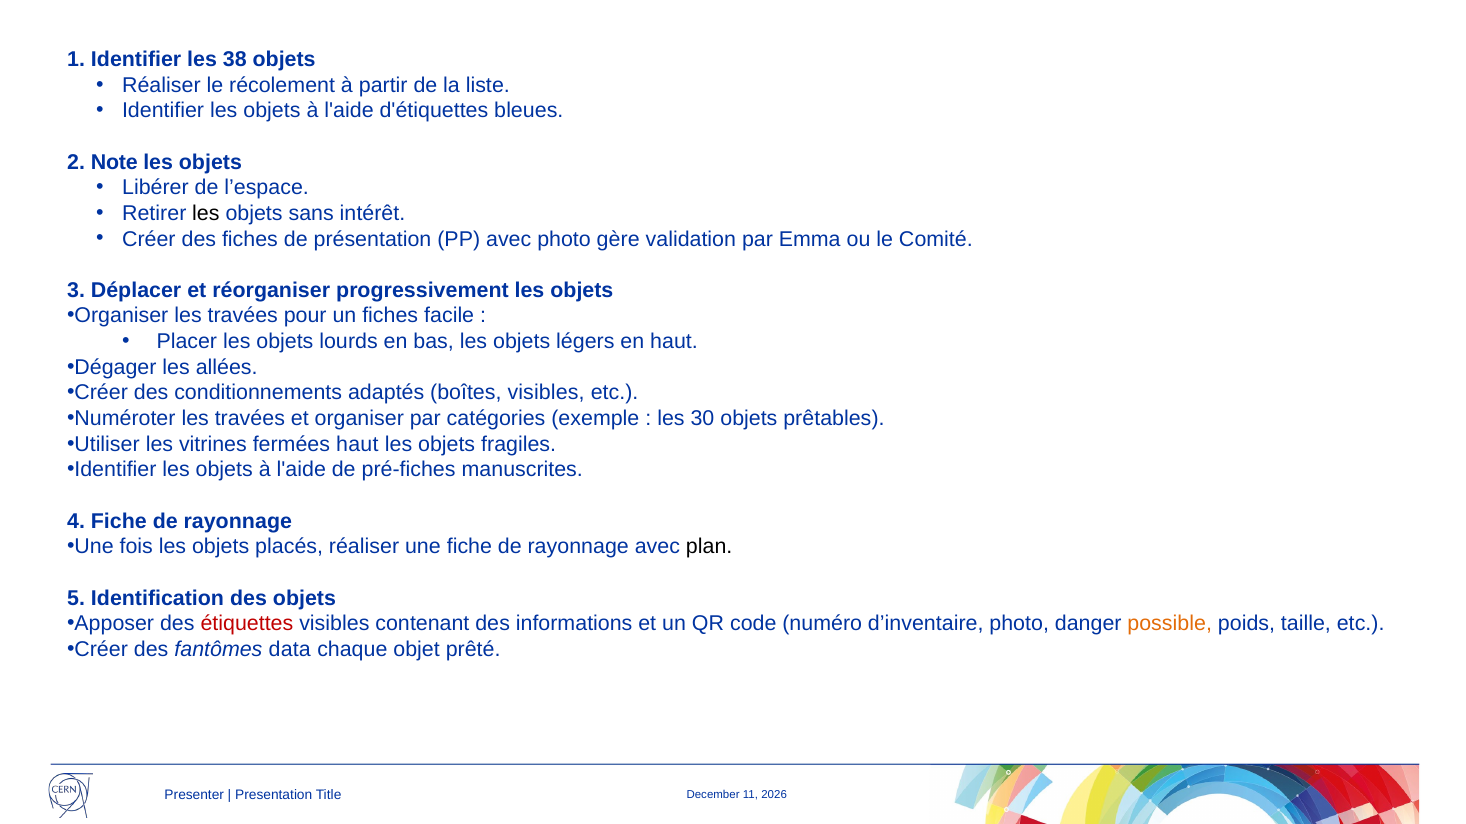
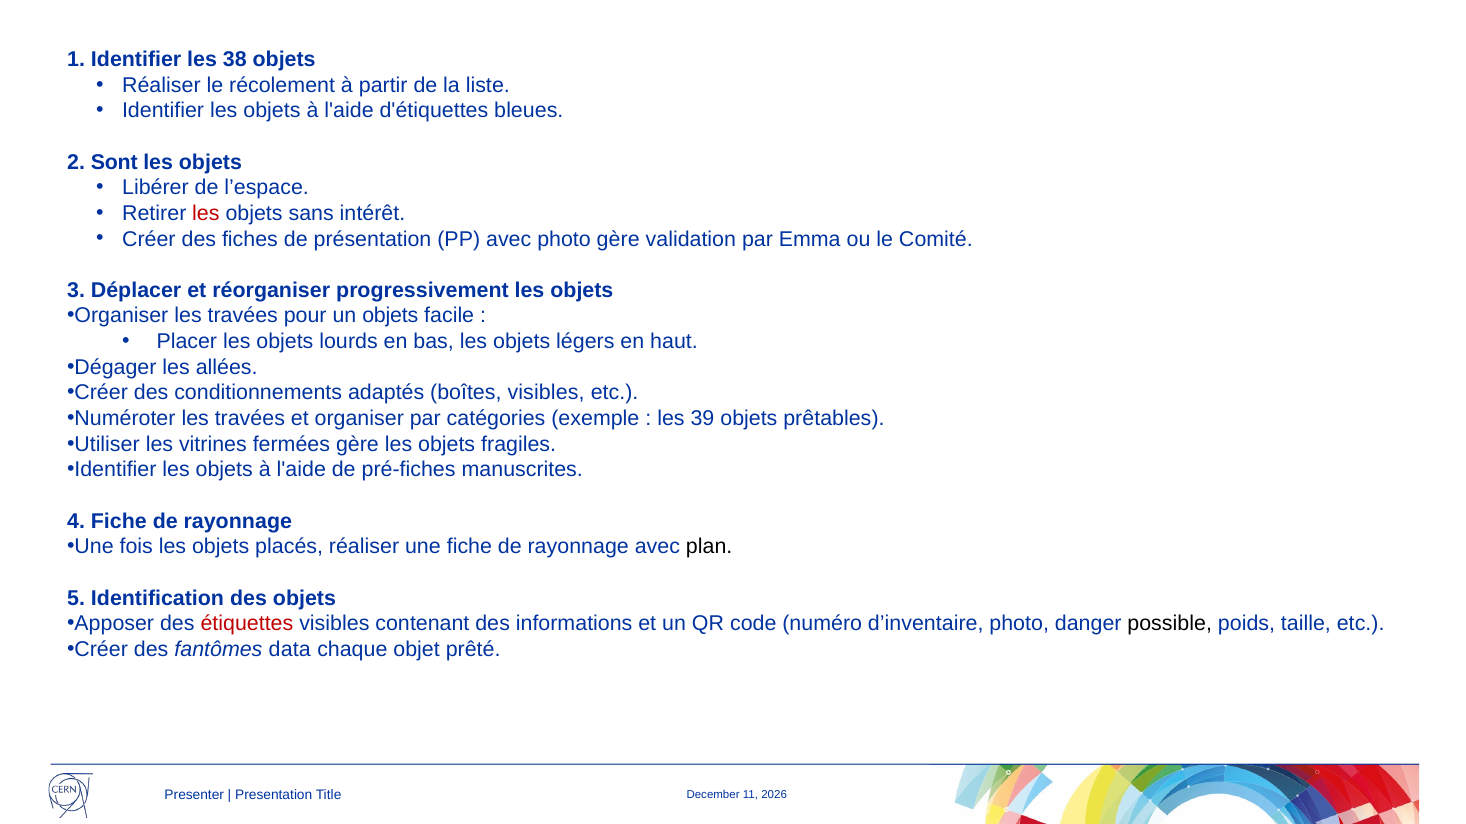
Note: Note -> Sont (114, 162)
les colour: black -> red (206, 213)
un fiches: fiches -> objets (390, 316)
30: 30 -> 39 (702, 419)
fermées haut: haut -> gère (357, 445)
possible colour: orange -> black (1170, 624)
